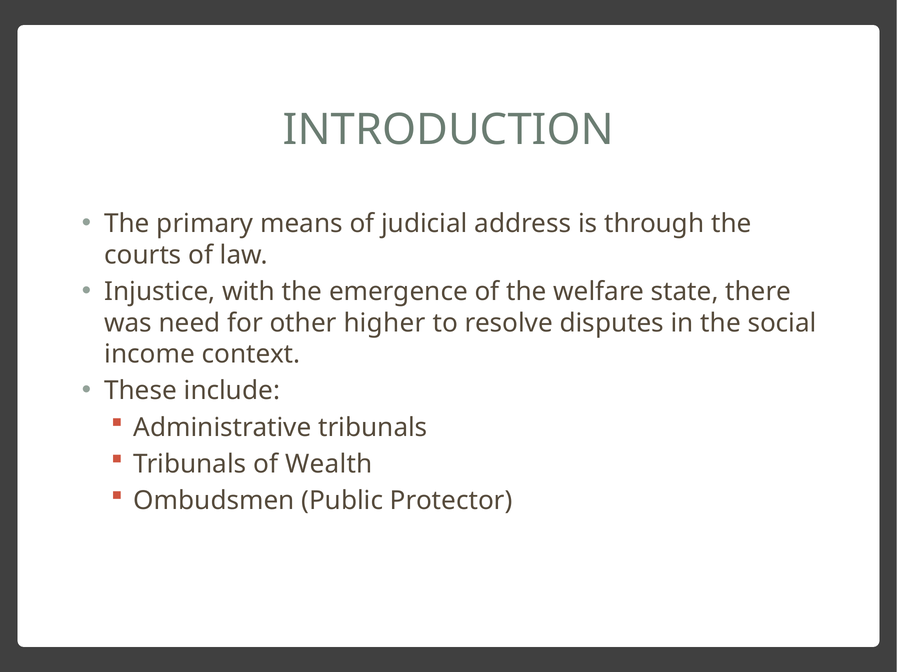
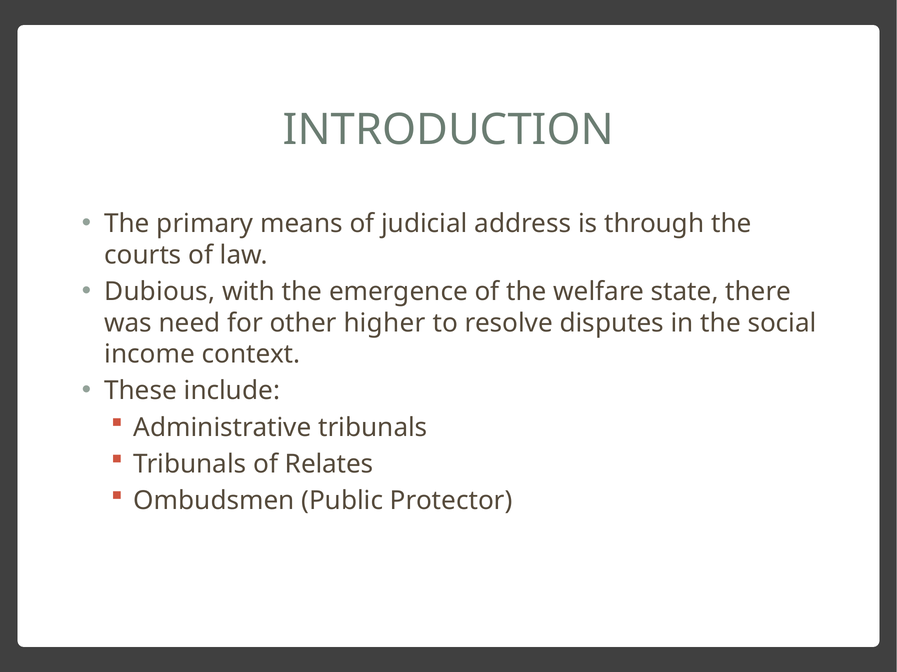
Injustice: Injustice -> Dubious (160, 292)
Wealth: Wealth -> Relates (329, 465)
